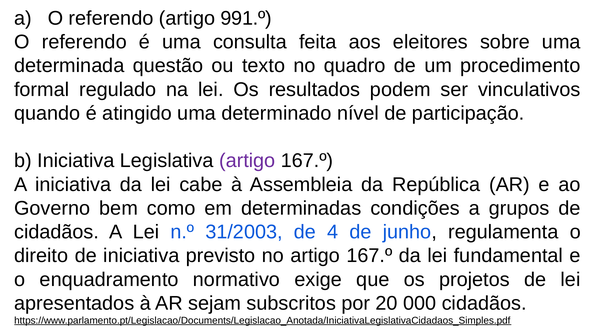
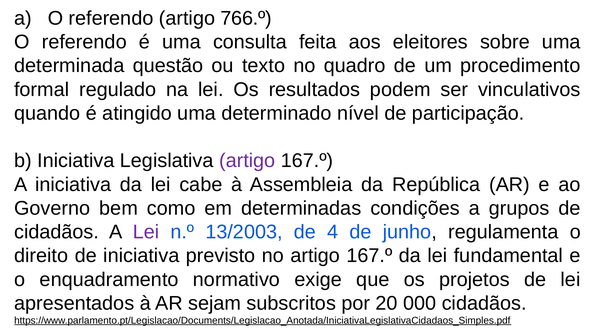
991.º: 991.º -> 766.º (246, 18)
Lei colour: black -> purple (146, 233)
31/2003: 31/2003 -> 13/2003 (244, 233)
